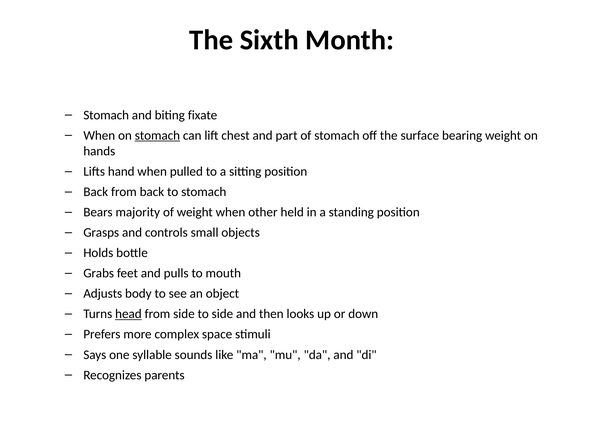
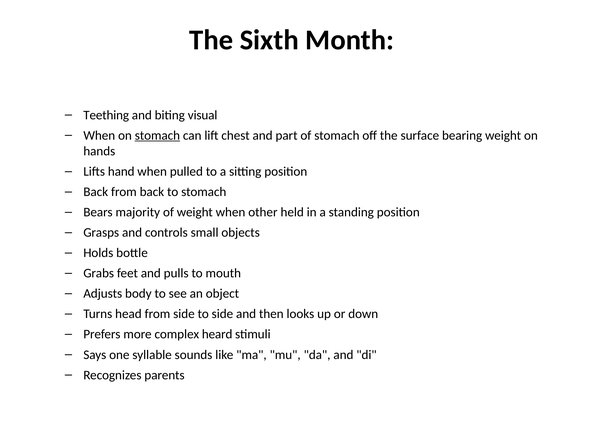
Stomach: Stomach -> Teething (106, 115)
fixate: fixate -> visual (203, 115)
head underline: present -> none (128, 314)
space: space -> heard (217, 334)
